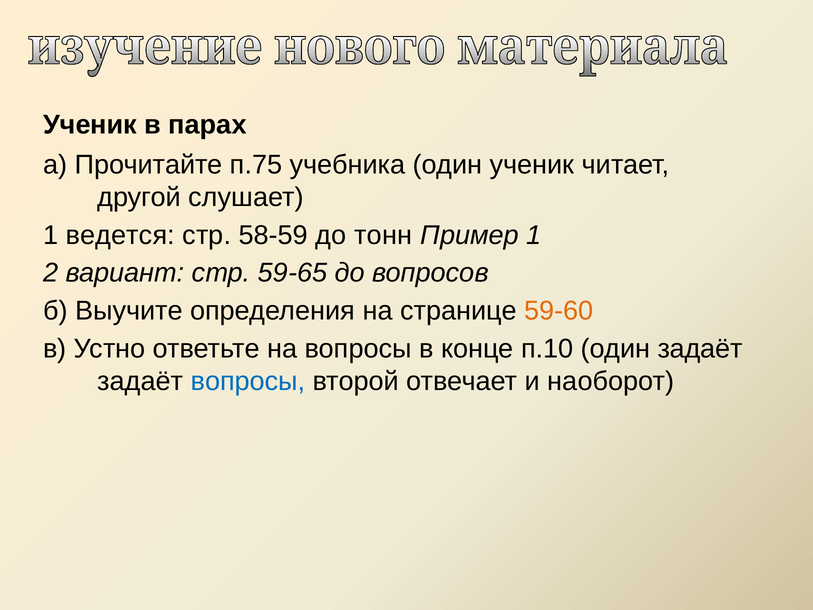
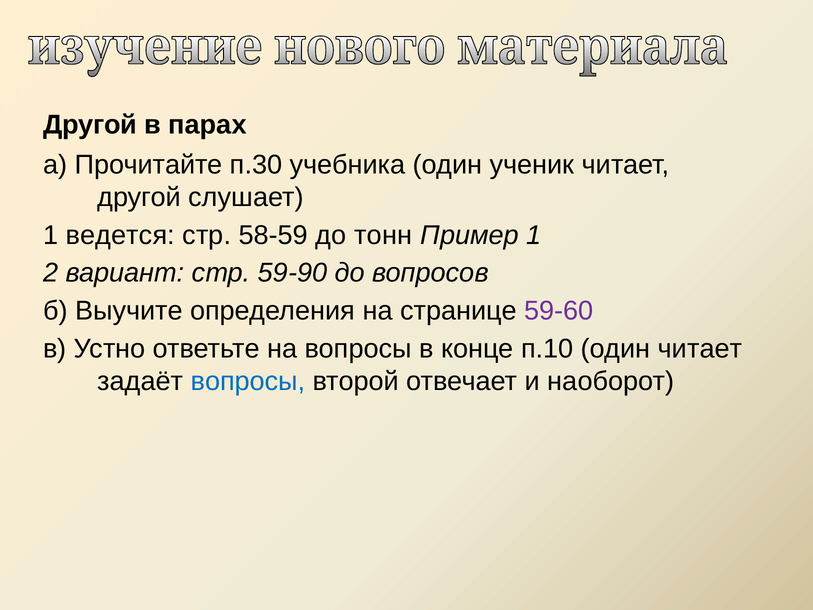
Ученик: Ученик -> Другой (90, 125)
п.75: п.75 -> п.30 (256, 165)
59-65: 59-65 -> 59-90 (293, 273)
59-60 colour: orange -> purple (559, 311)
один задаёт: задаёт -> читает (700, 349)
